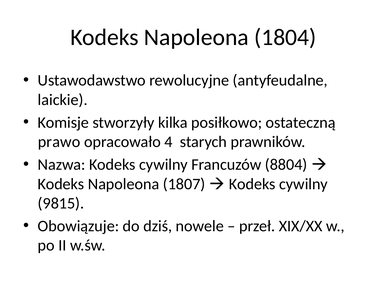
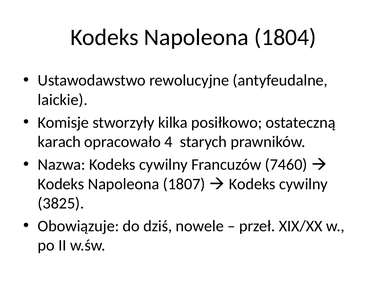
prawo: prawo -> karach (59, 142)
8804: 8804 -> 7460 (286, 165)
9815: 9815 -> 3825 (61, 203)
